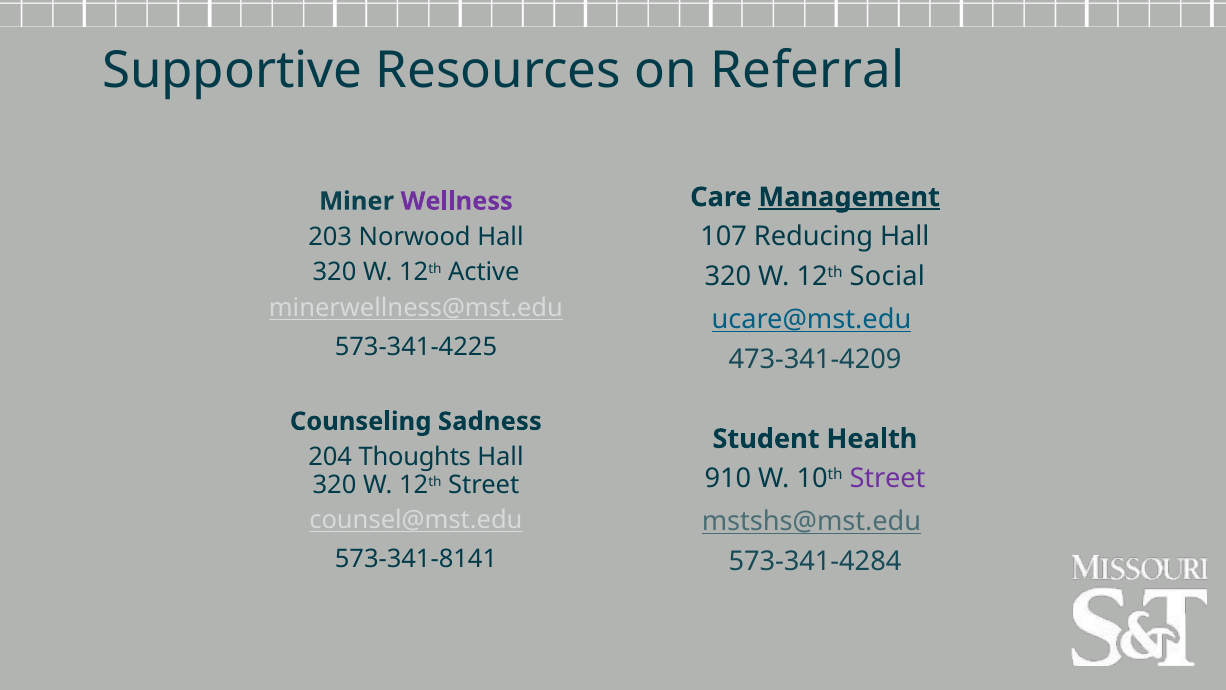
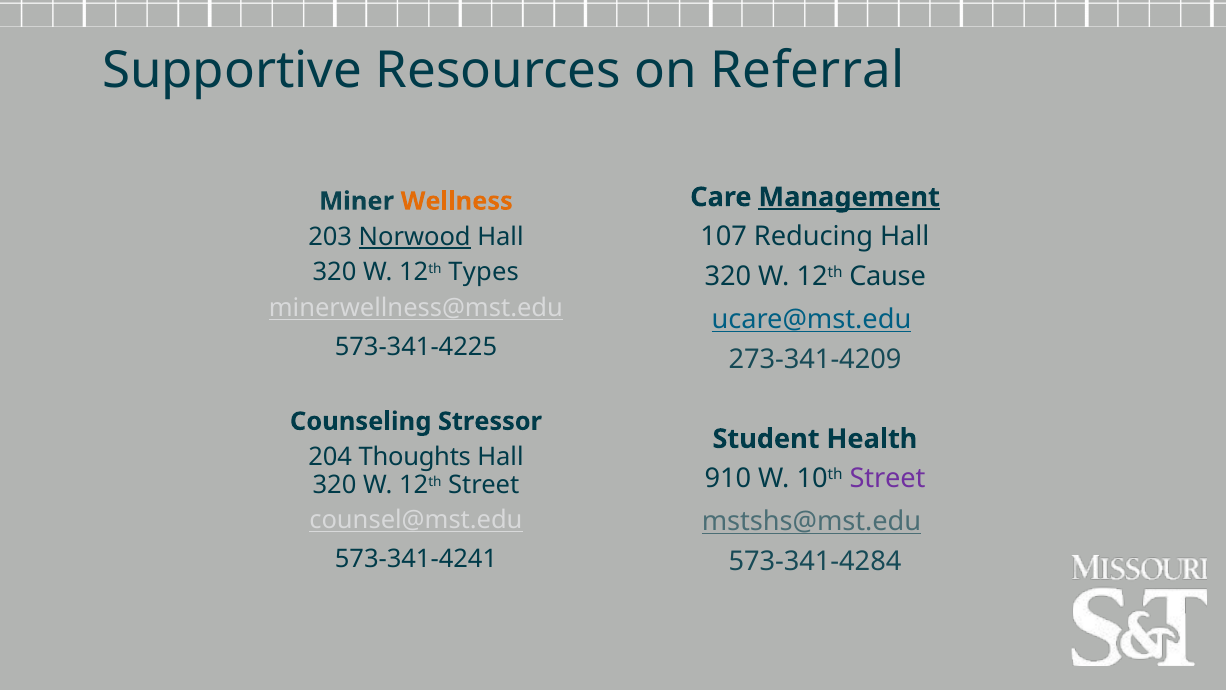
Wellness colour: purple -> orange (457, 201)
Norwood underline: none -> present (415, 237)
Active: Active -> Types (484, 272)
Social: Social -> Cause (888, 276)
473-341-4209: 473-341-4209 -> 273-341-4209 (815, 359)
Sadness: Sadness -> Stressor (490, 421)
573-341-8141: 573-341-8141 -> 573-341-4241 (416, 559)
